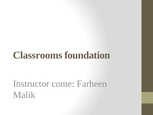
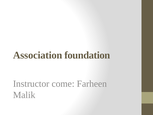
Classrooms: Classrooms -> Association (38, 55)
